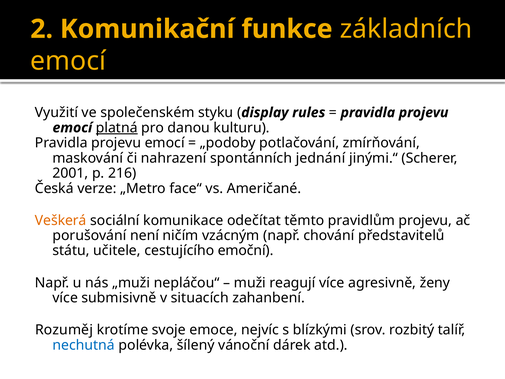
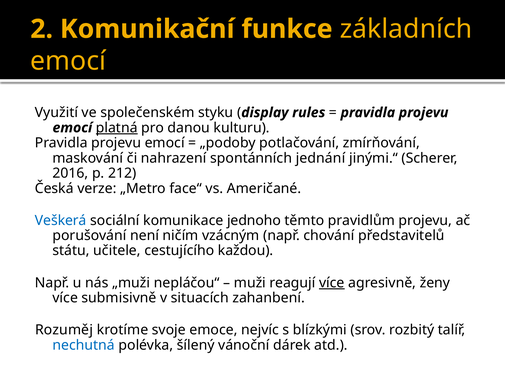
2001: 2001 -> 2016 (70, 173)
216: 216 -> 212 (122, 173)
Veškerá colour: orange -> blue (61, 220)
odečítat: odečítat -> jednoho (254, 220)
emoční: emoční -> každou (246, 251)
více underline: none -> present (332, 283)
